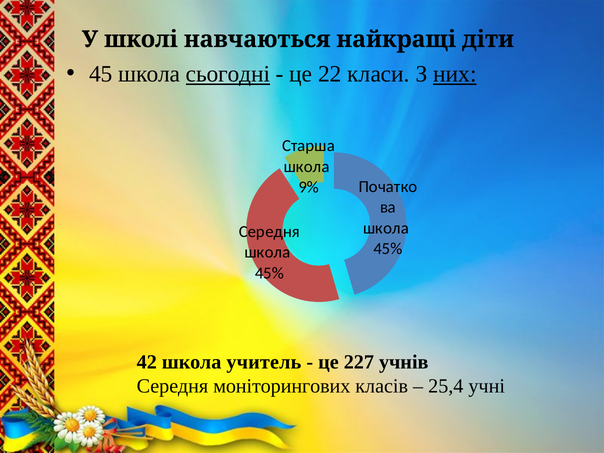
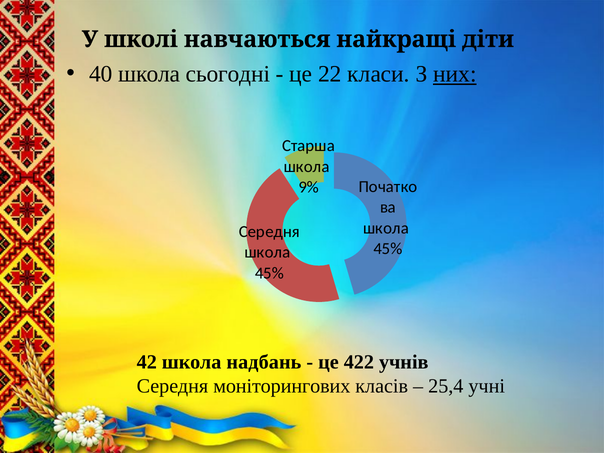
45: 45 -> 40 (101, 74)
сьогодні underline: present -> none (228, 74)
учитель: учитель -> надбань (264, 362)
227: 227 -> 422 (359, 362)
